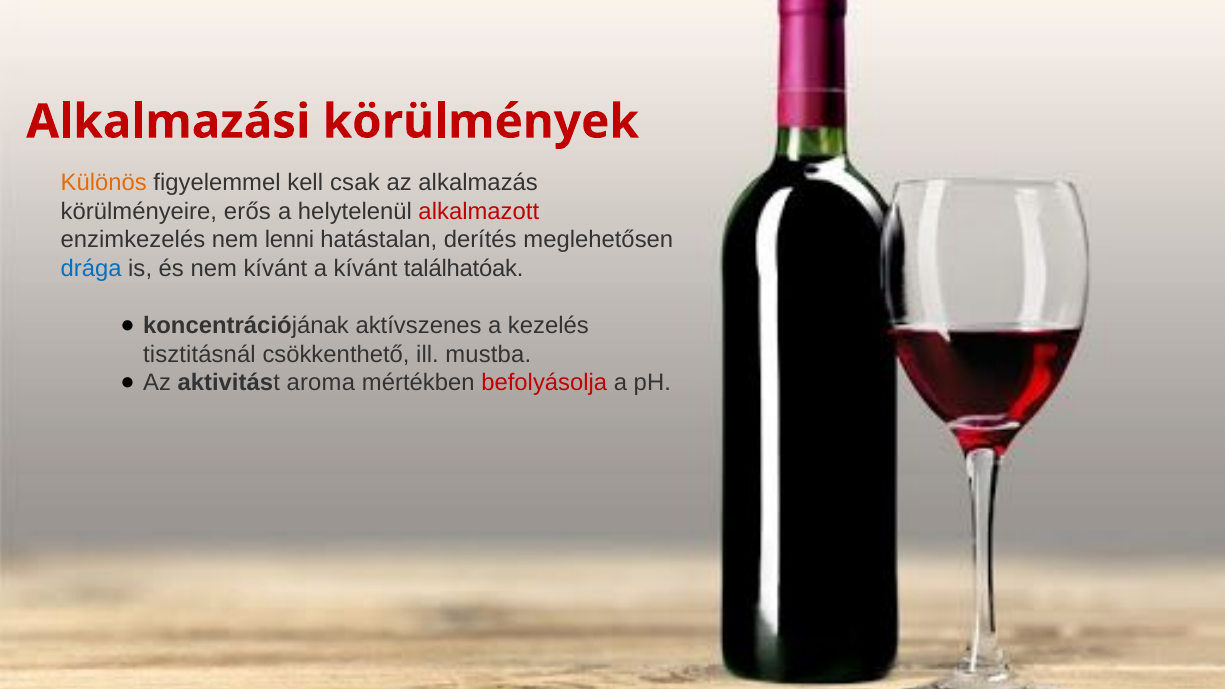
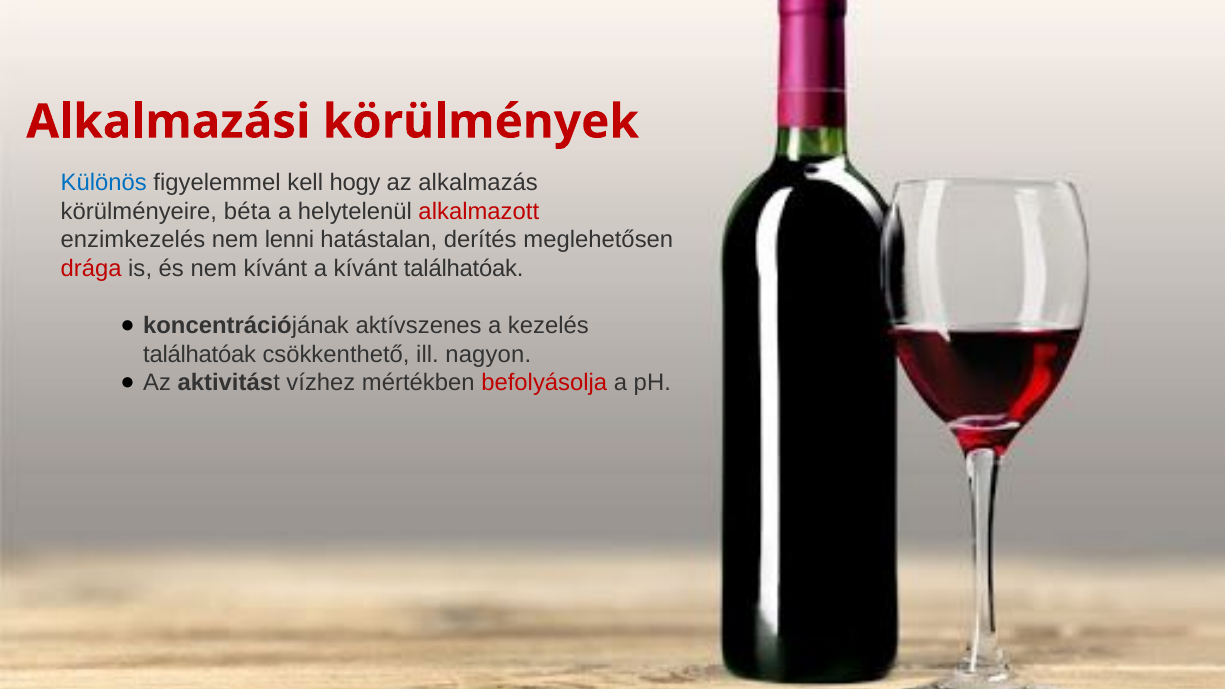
Különös colour: orange -> blue (104, 183)
csak: csak -> hogy (355, 183)
erős: erős -> béta (247, 211)
drága colour: blue -> red (91, 268)
tisztitásnál: tisztitásnál -> találhatóak (200, 354)
mustba: mustba -> nagyon (488, 354)
aroma: aroma -> vízhez (321, 383)
